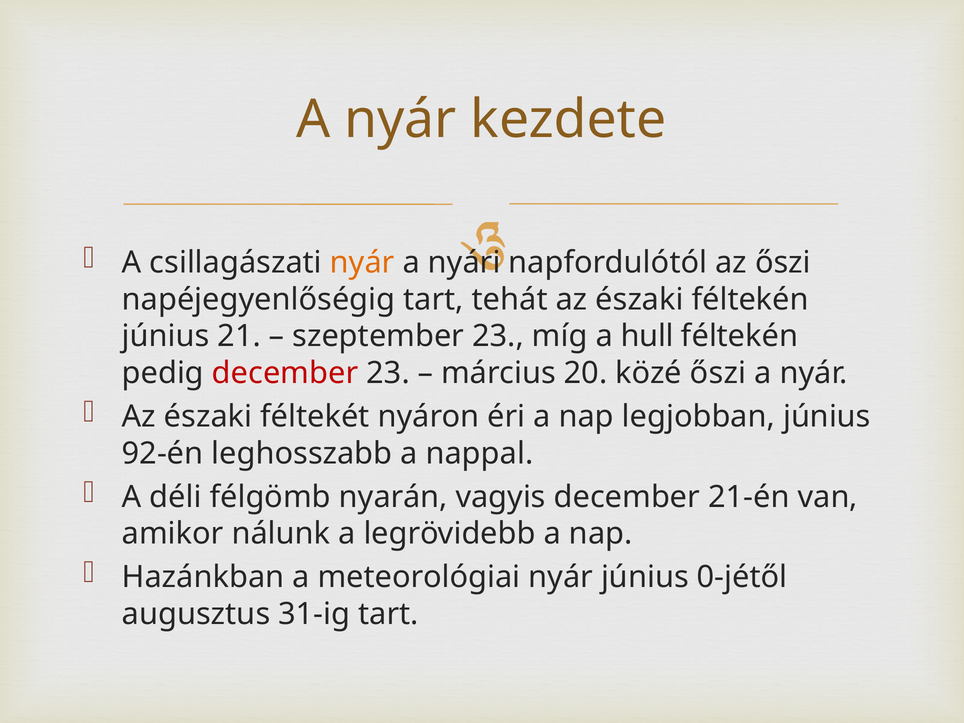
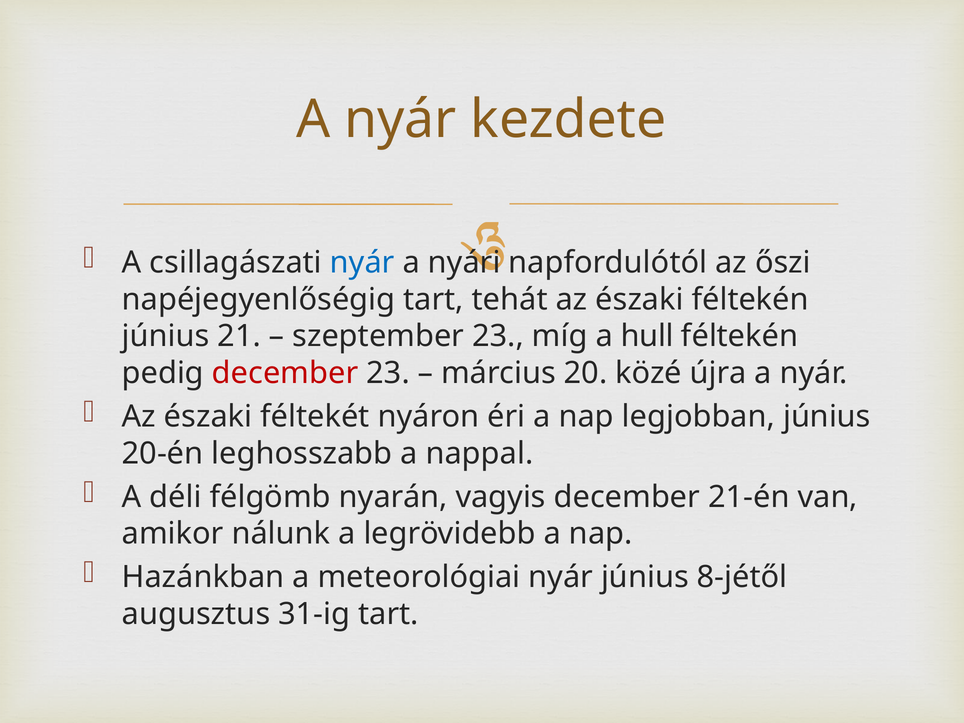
nyár colour: orange -> blue (362, 262)
közé őszi: őszi -> újra (718, 373)
92-én: 92-én -> 20-én (163, 454)
0-jétől: 0-jétől -> 8-jétől (742, 577)
